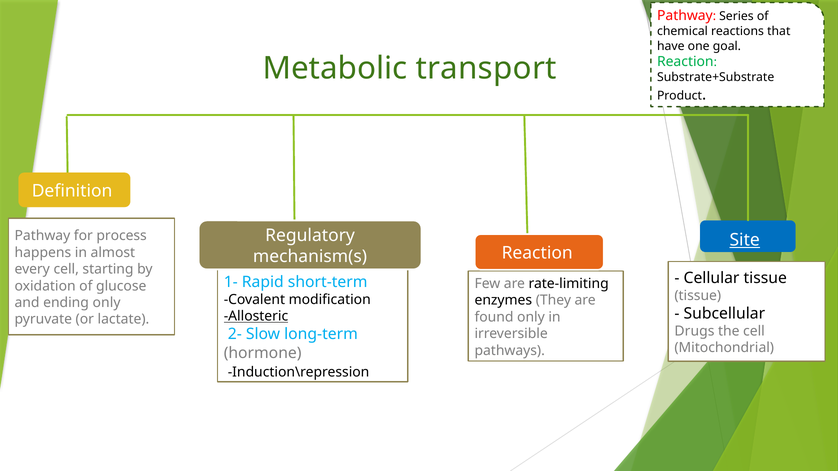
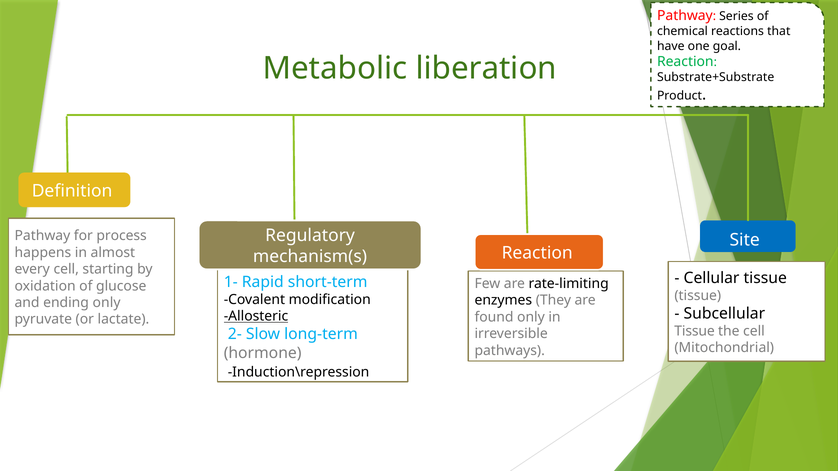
transport: transport -> liberation (486, 68)
Site underline: present -> none (745, 240)
Drugs: Drugs -> Tissue (695, 331)
